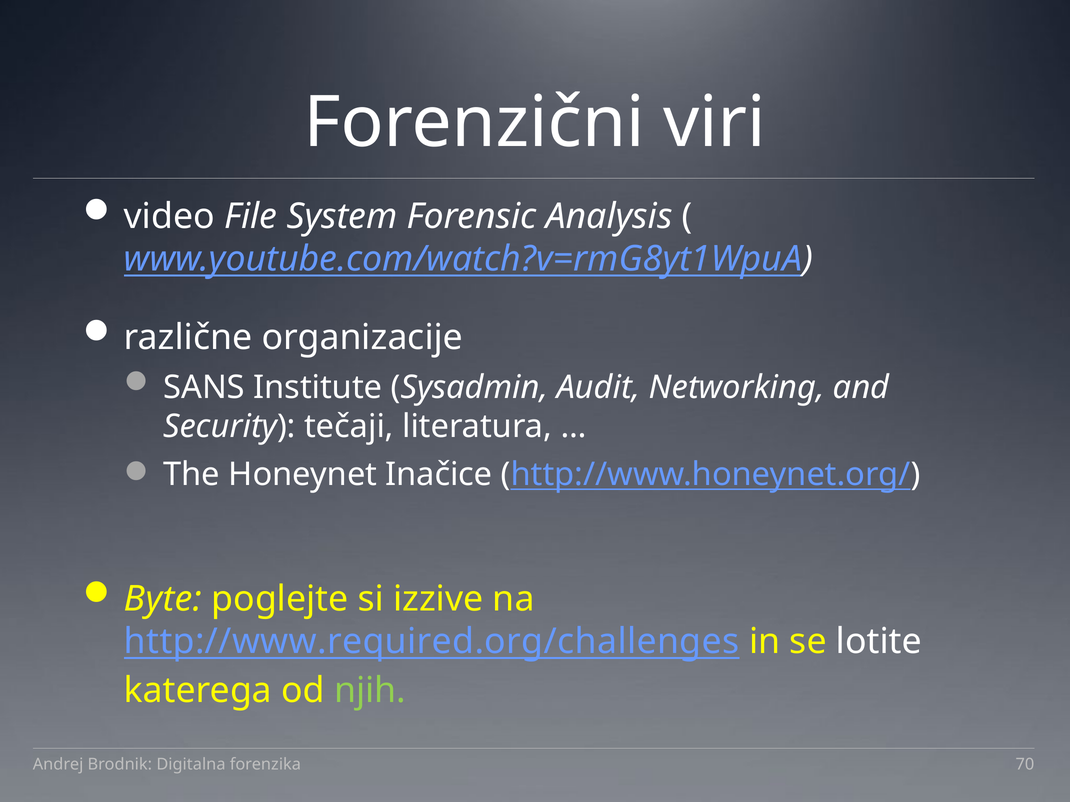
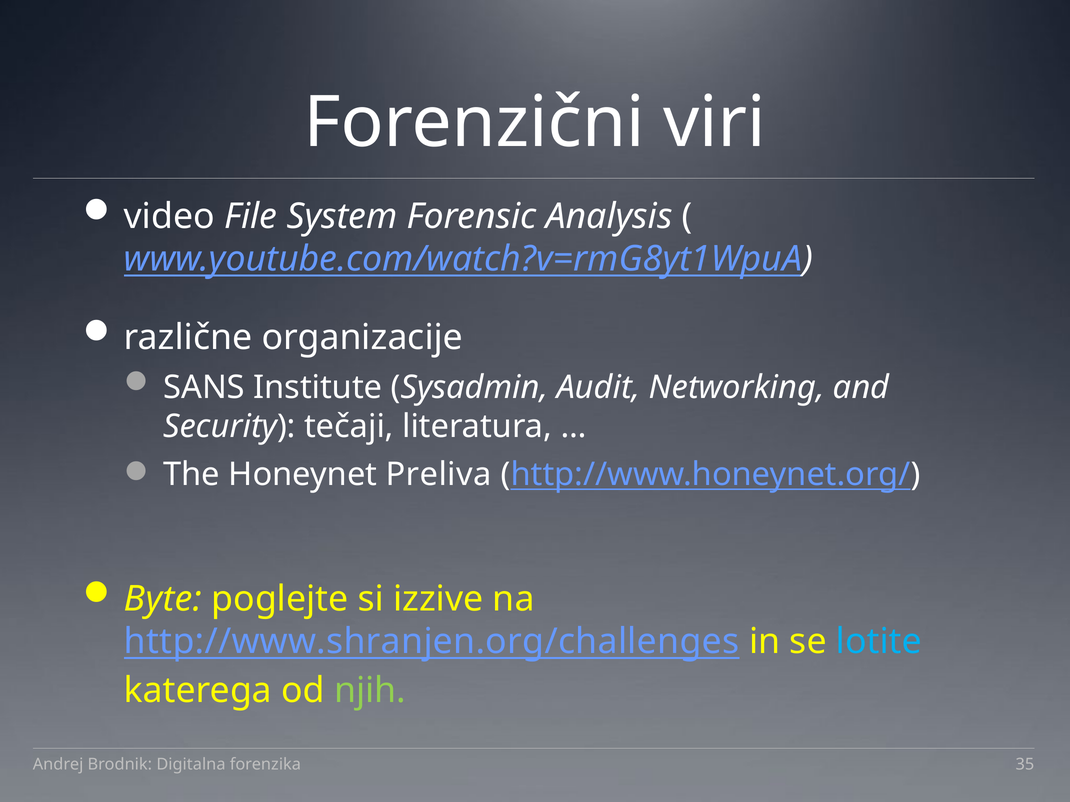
Inačice: Inačice -> Preliva (439, 475)
http://www.required.org/challenges: http://www.required.org/challenges -> http://www.shranjen.org/challenges (432, 642)
lotite colour: white -> light blue (879, 642)
70: 70 -> 35 (1025, 765)
